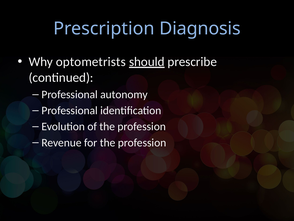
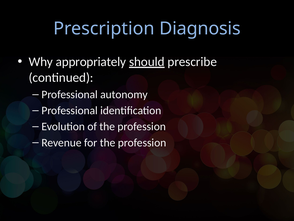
optometrists: optometrists -> appropriately (91, 62)
